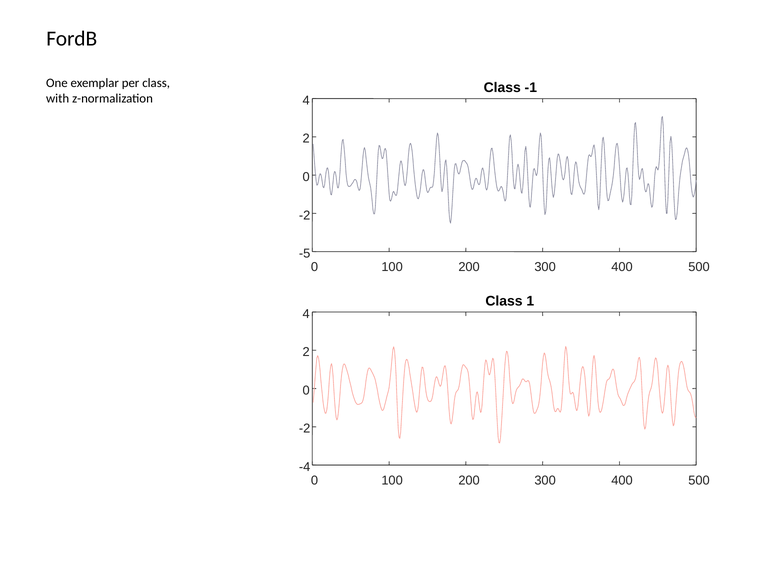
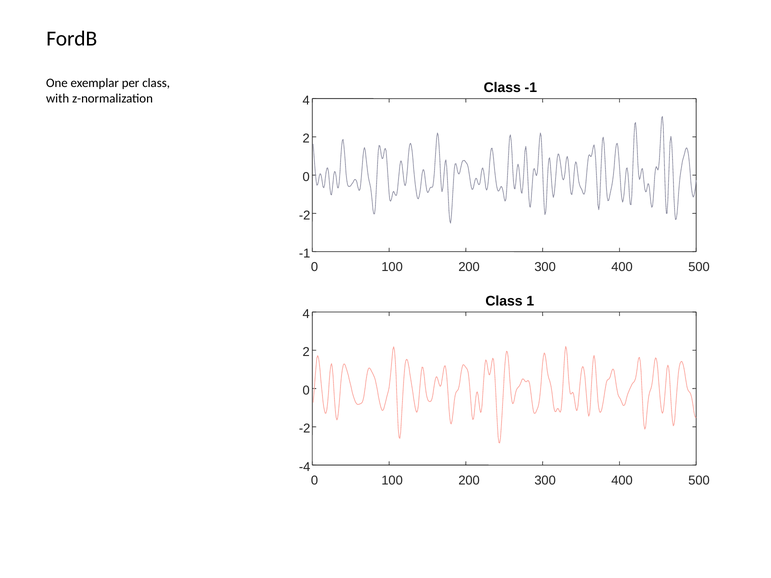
-5: -5 -> -1 (305, 254)
